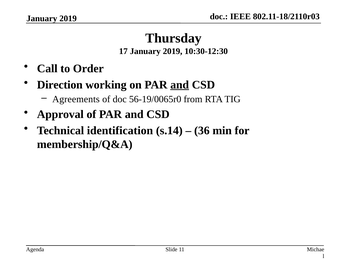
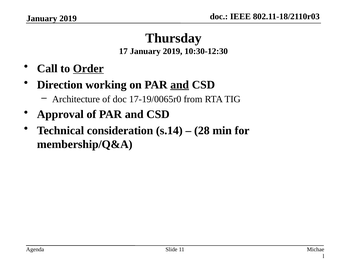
Order underline: none -> present (88, 69)
Agreements: Agreements -> Architecture (76, 99)
56-19/0065r0: 56-19/0065r0 -> 17-19/0065r0 (155, 99)
identification: identification -> consideration (120, 131)
36: 36 -> 28 (202, 131)
